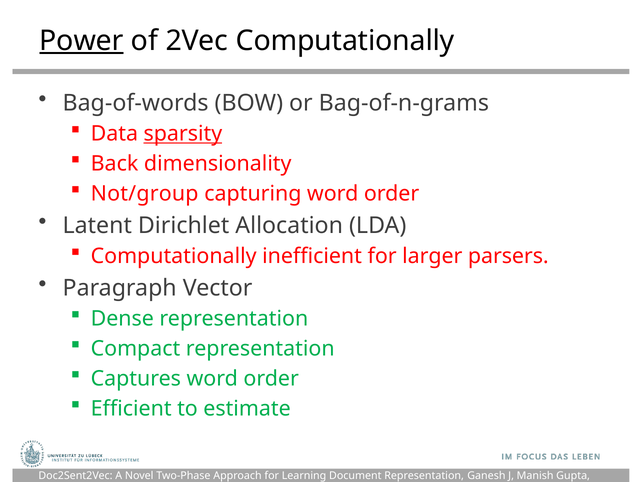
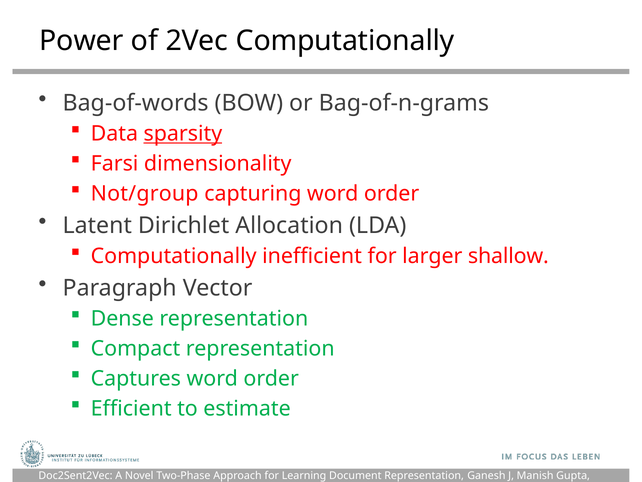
Power underline: present -> none (82, 41)
Back: Back -> Farsi (115, 164)
parsers: parsers -> shallow (508, 256)
